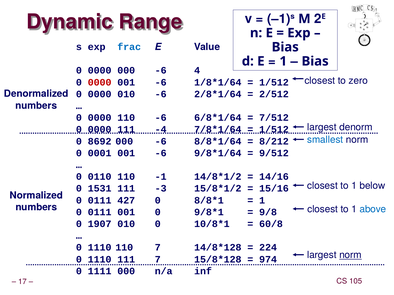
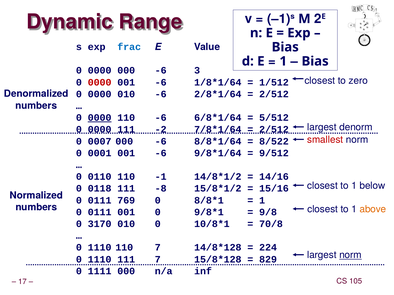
4: 4 -> 3 (197, 71)
0000 underline: none -> present (100, 118)
7/512: 7/512 -> 5/512 (274, 118)
-4: -4 -> -2 (161, 130)
1/512: 1/512 -> 2/512 (274, 130)
smallest colour: blue -> red (325, 140)
8692: 8692 -> 0007 (100, 142)
8/212: 8/212 -> 8/522 (274, 142)
1531: 1531 -> 0118 (100, 189)
-3: -3 -> -8 (161, 189)
427: 427 -> 769 (126, 201)
above colour: blue -> orange (373, 209)
1907: 1907 -> 3170 (100, 224)
60/8: 60/8 -> 70/8 (271, 224)
974: 974 -> 829 (268, 260)
